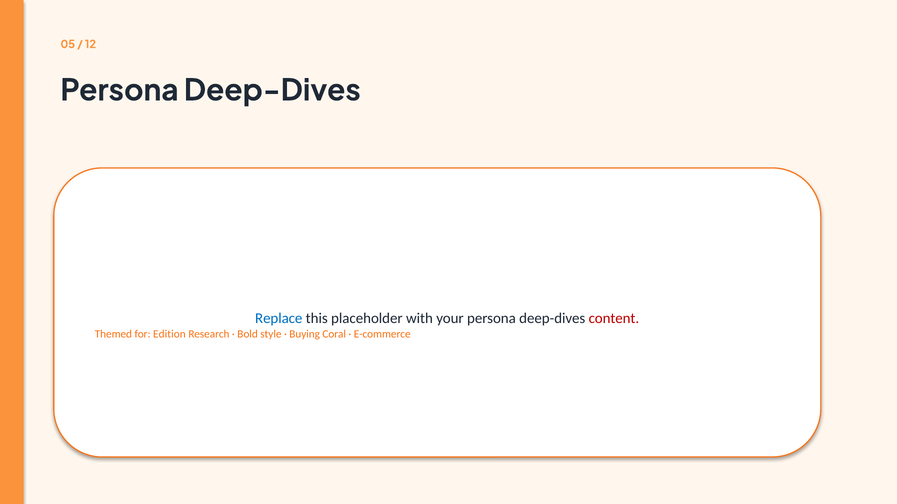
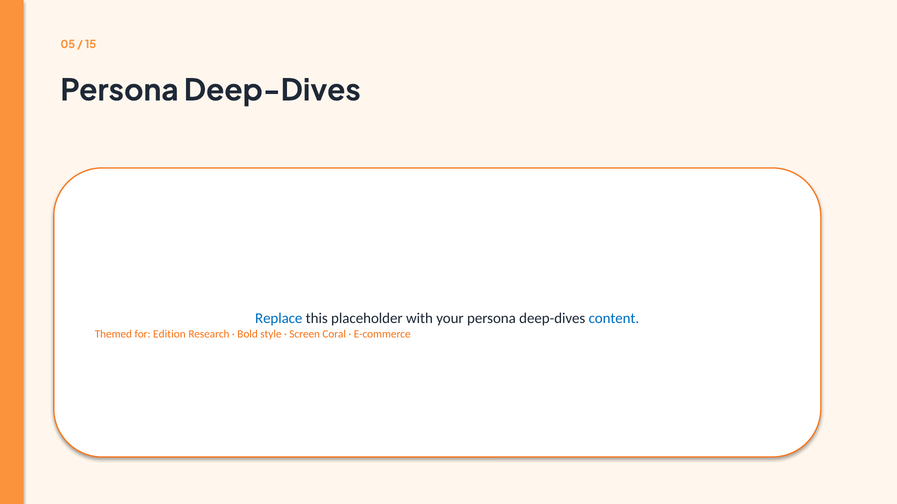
12: 12 -> 15 (90, 44)
content colour: red -> blue (614, 319)
Buying: Buying -> Screen (305, 334)
